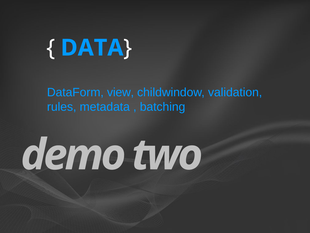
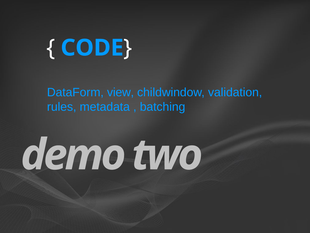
DATA: DATA -> CODE (92, 48)
